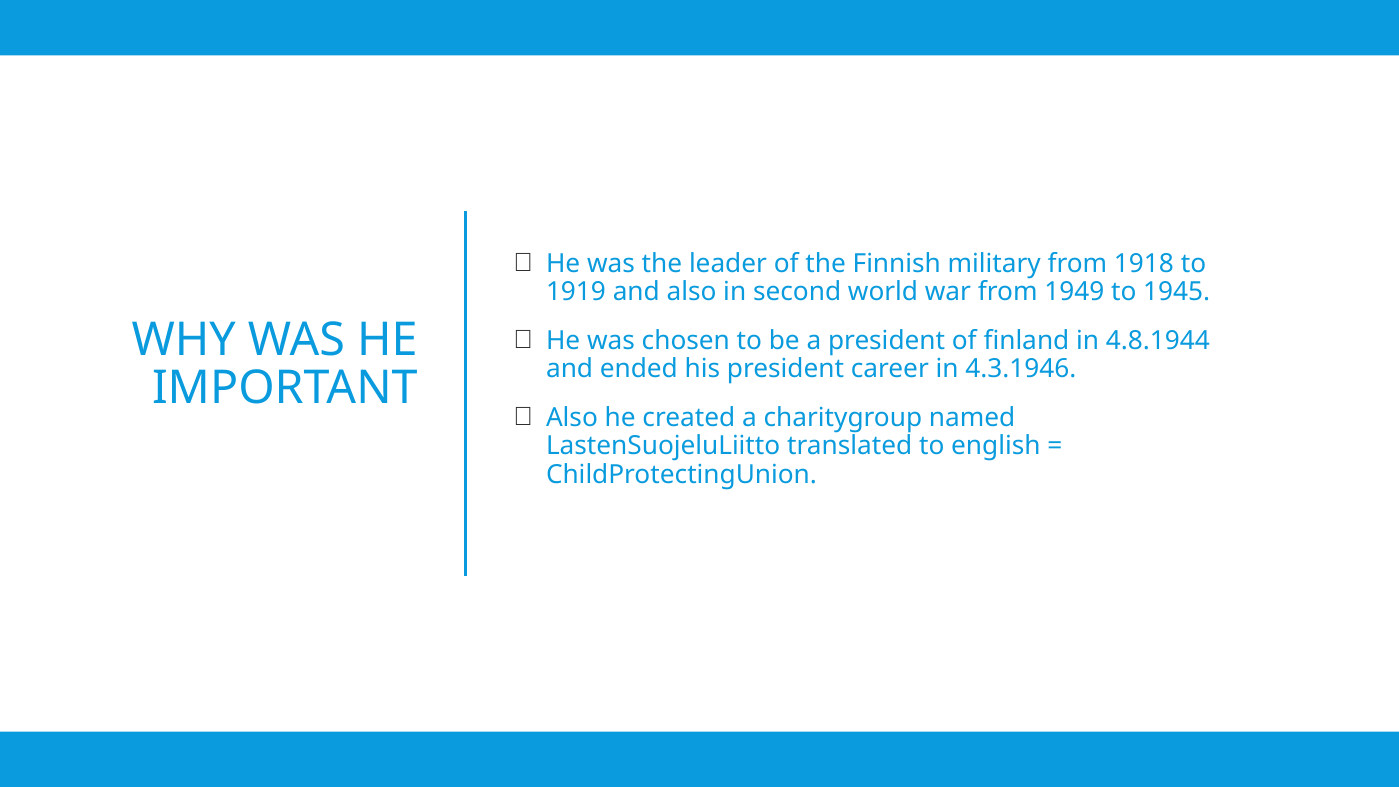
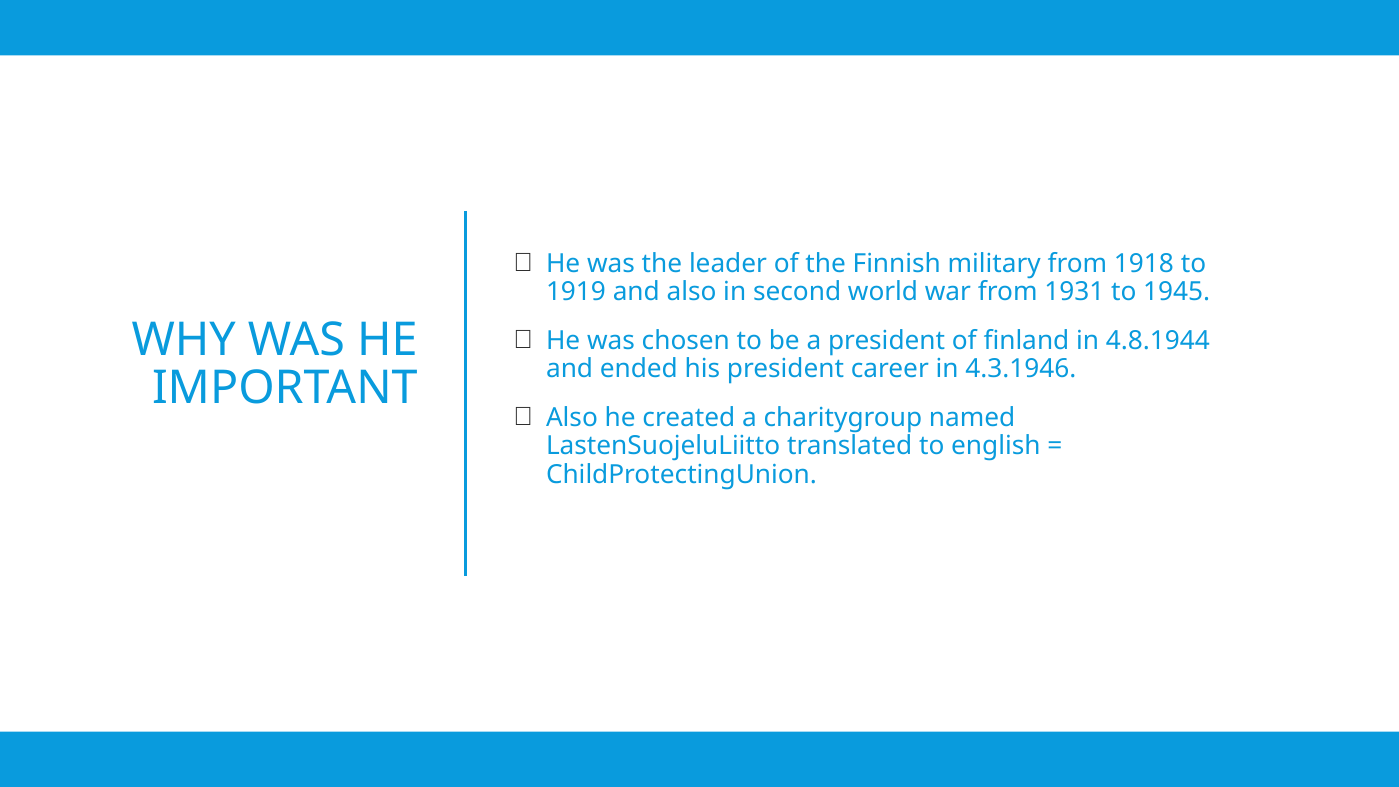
1949: 1949 -> 1931 (1074, 292)
